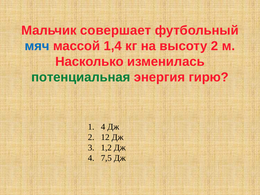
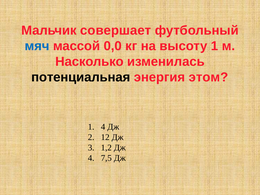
1,4: 1,4 -> 0,0 (113, 46)
высоту 2: 2 -> 1 (215, 46)
потенциальная colour: green -> black (81, 77)
гирю: гирю -> этом (208, 77)
